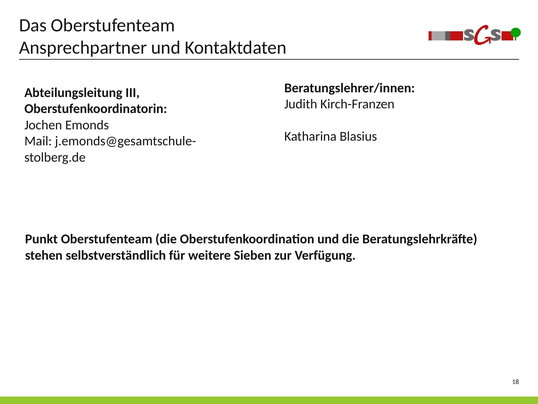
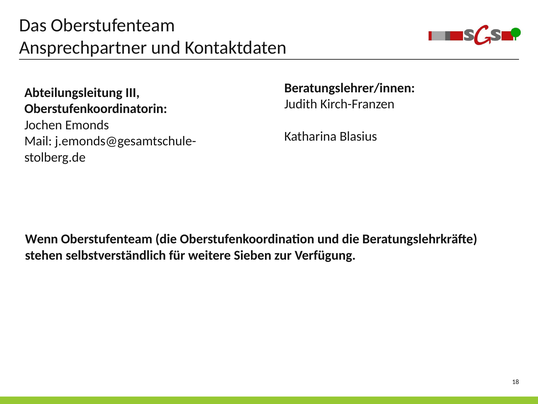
Punkt: Punkt -> Wenn (41, 239)
